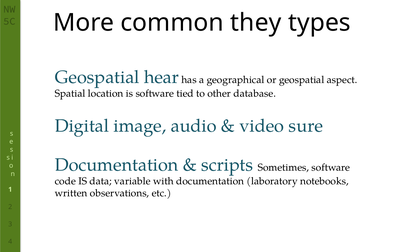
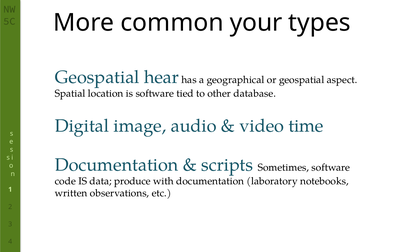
they: they -> your (256, 23)
sure: sure -> time (306, 126)
variable: variable -> produce (132, 181)
